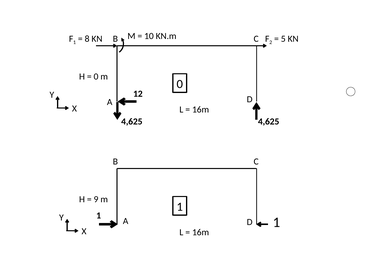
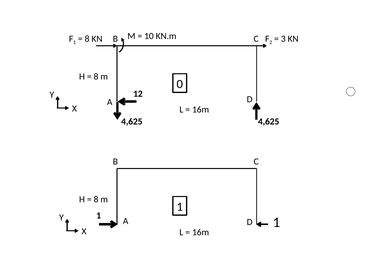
5: 5 -> 3 (283, 39)
0: 0 -> 8 (96, 77)
9: 9 -> 8 (96, 200)
